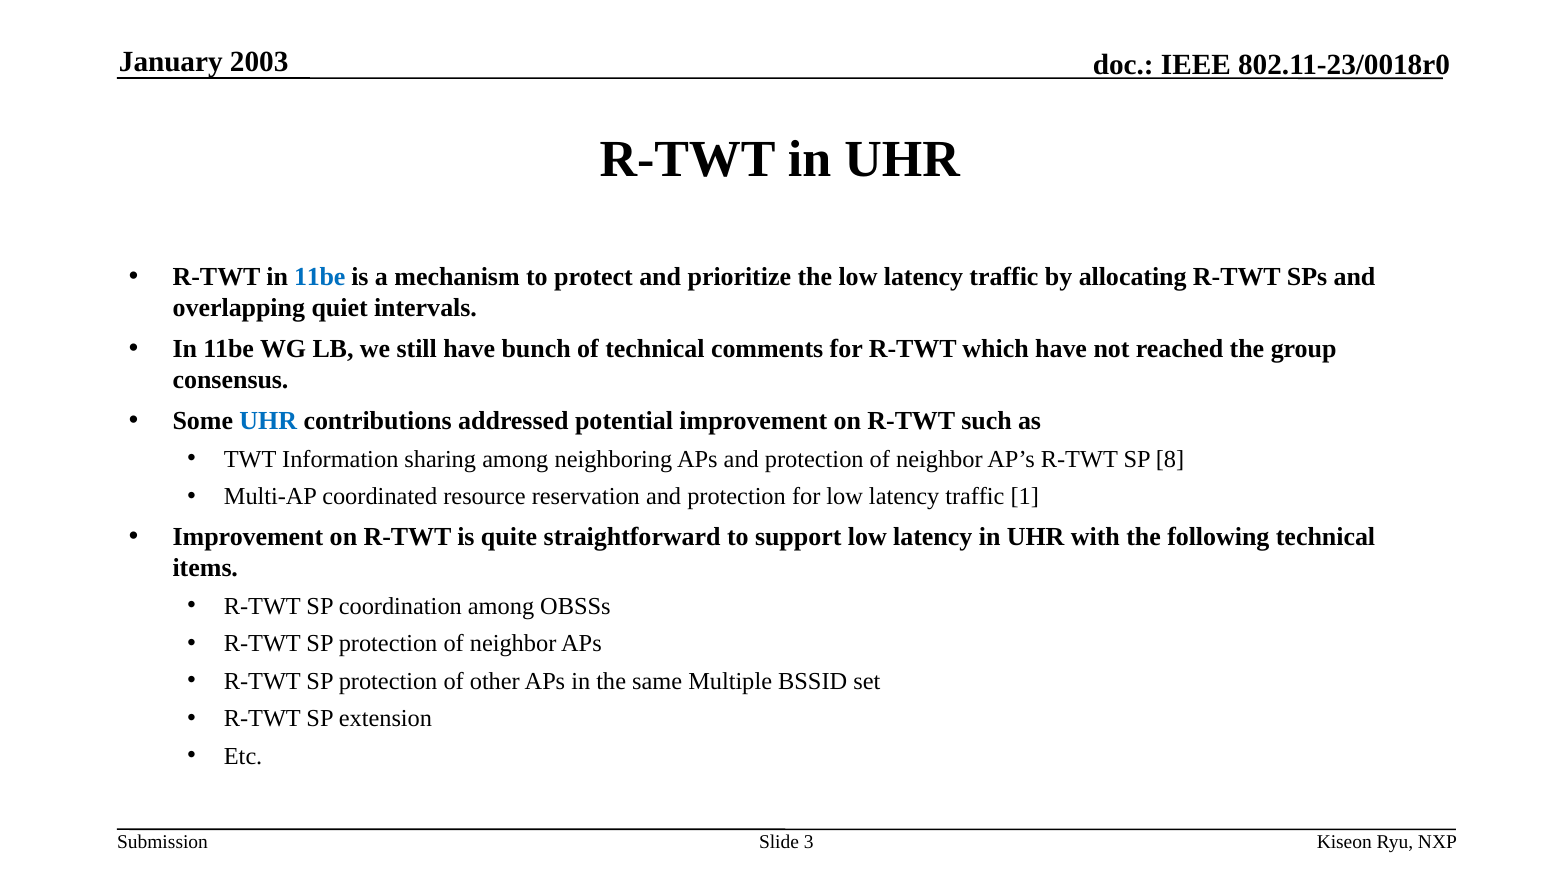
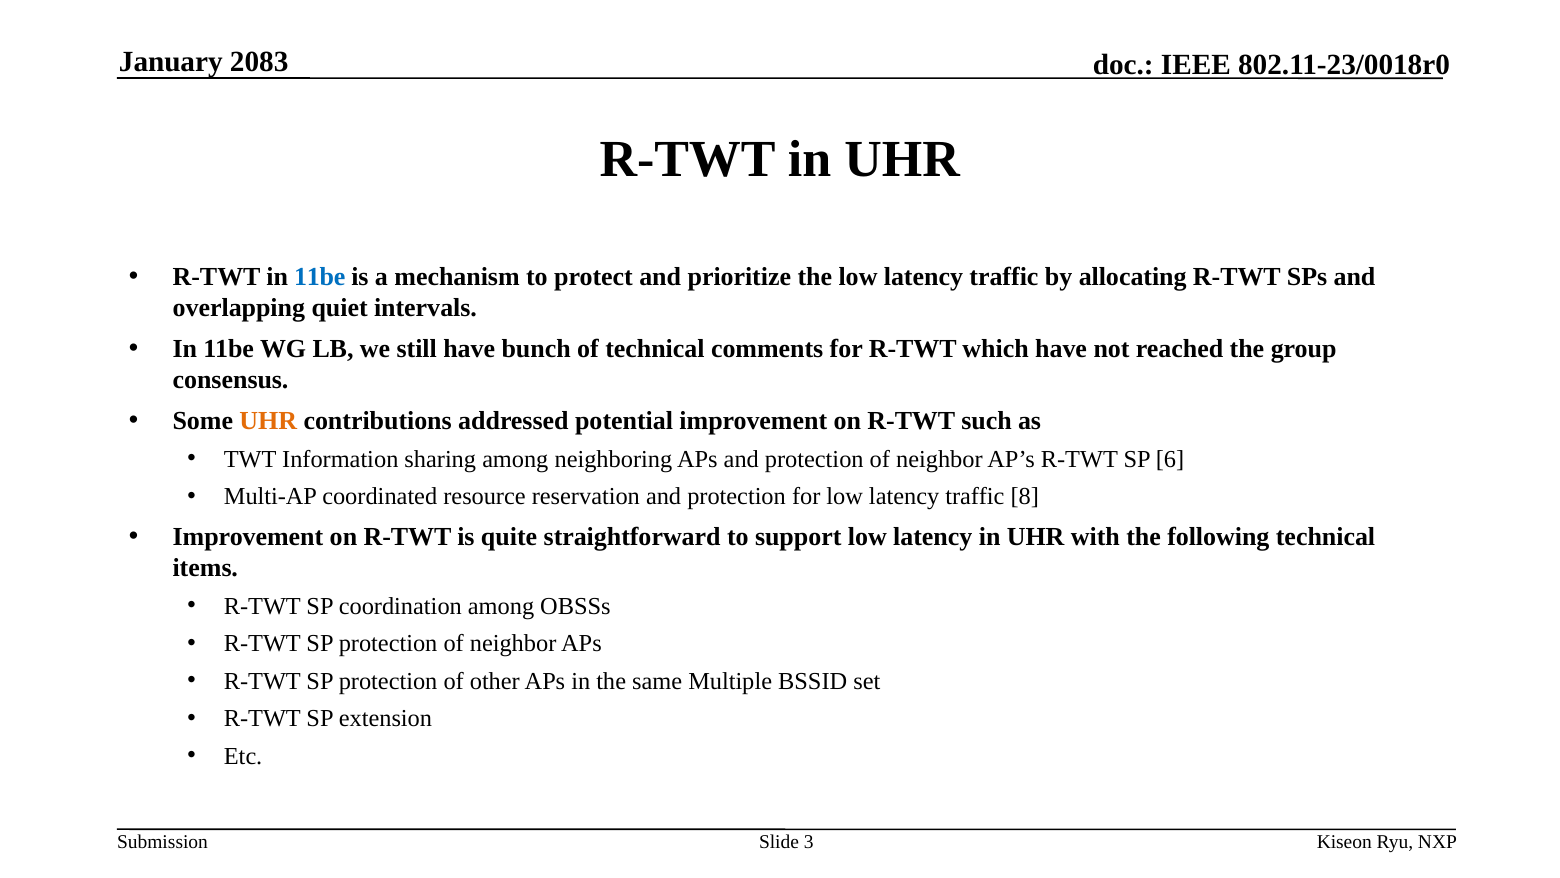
2003: 2003 -> 2083 (259, 62)
UHR colour: blue -> orange (268, 421)
8: 8 -> 6 (1170, 459)
1: 1 -> 8 (1025, 497)
